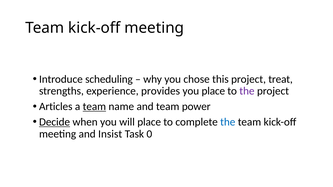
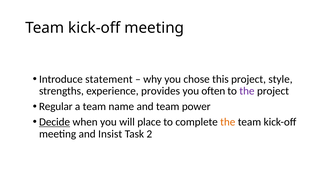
scheduling: scheduling -> statement (109, 79)
treat: treat -> style (280, 79)
you place: place -> often (213, 91)
Articles: Articles -> Regular (56, 107)
team underline: present -> none (94, 107)
the colour: blue -> orange (228, 122)
0: 0 -> 2 (149, 134)
